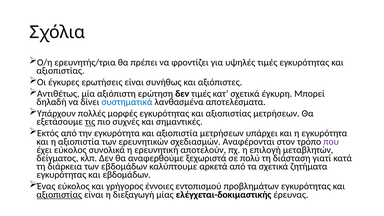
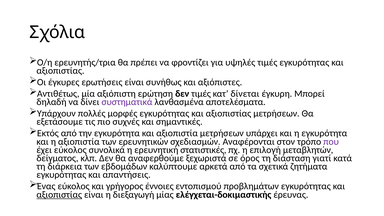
κατ σχετικά: σχετικά -> δίνεται (245, 94)
συστηματικά colour: blue -> purple (127, 102)
τις underline: present -> none (90, 122)
αποτελούν: αποτελούν -> στατιστικές (203, 150)
πολύ: πολύ -> όρος (250, 158)
και εβδομάδων: εβδομάδων -> απαντήσεις (127, 175)
